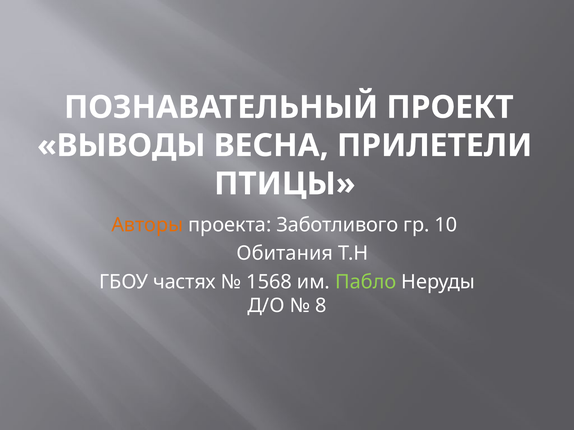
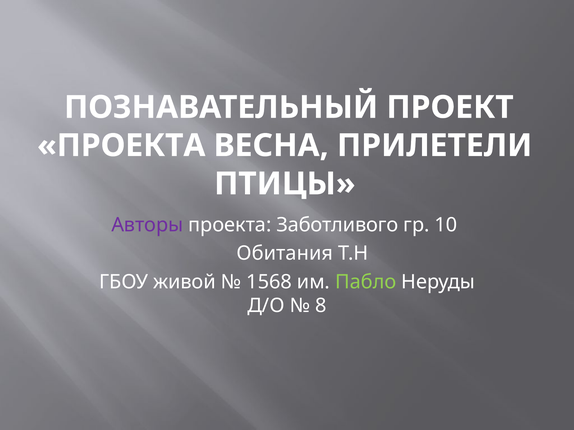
ВЫВОДЫ: ВЫВОДЫ -> ПРОЕКТА (121, 146)
Авторы colour: orange -> purple (147, 225)
частях: частях -> живой (184, 282)
